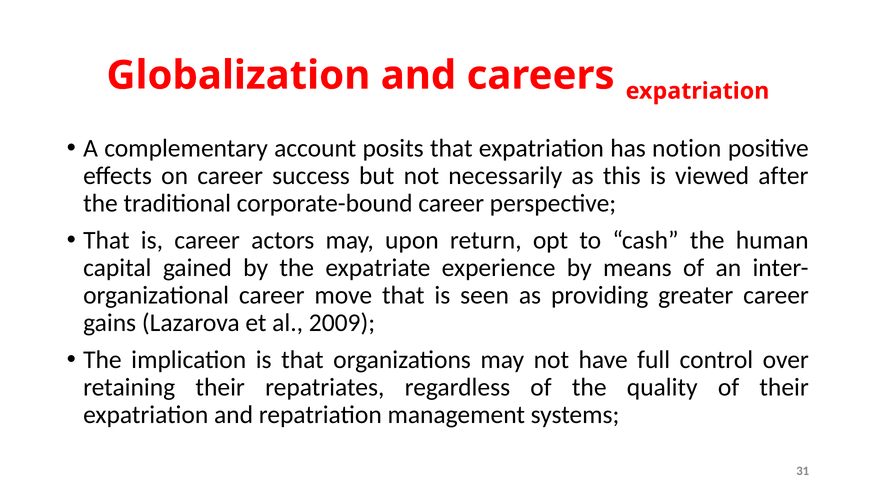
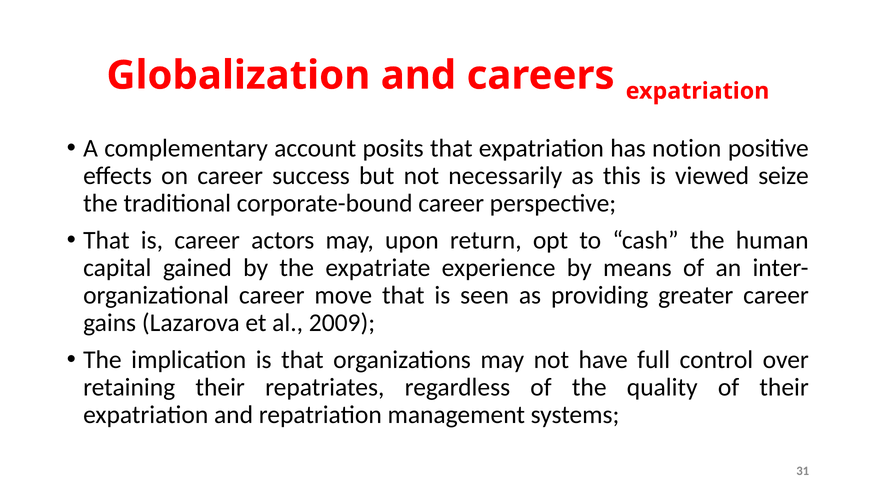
after: after -> seize (784, 176)
